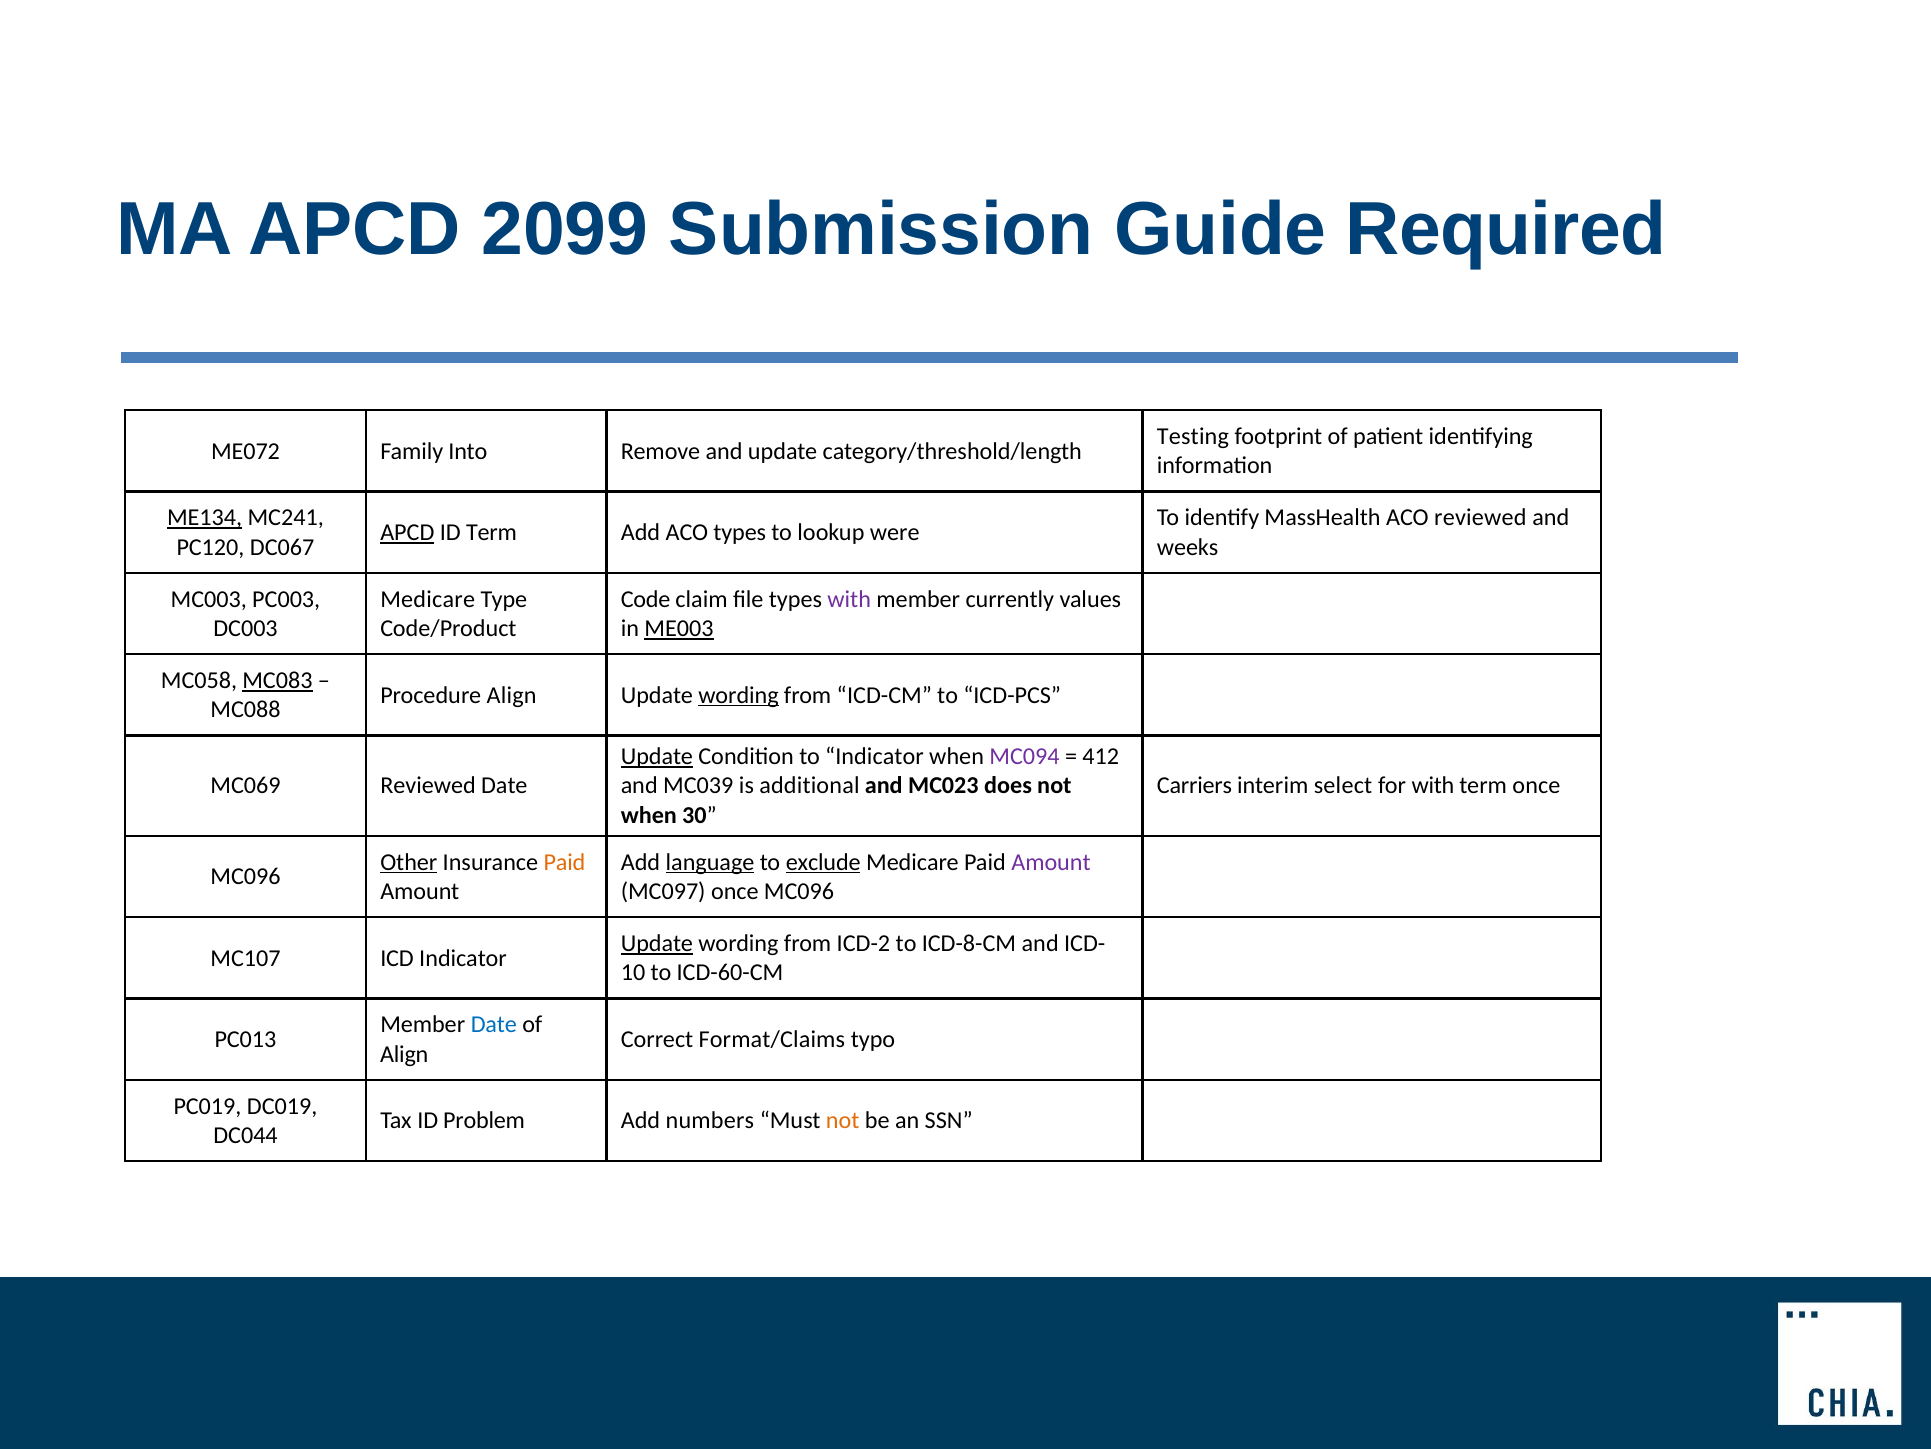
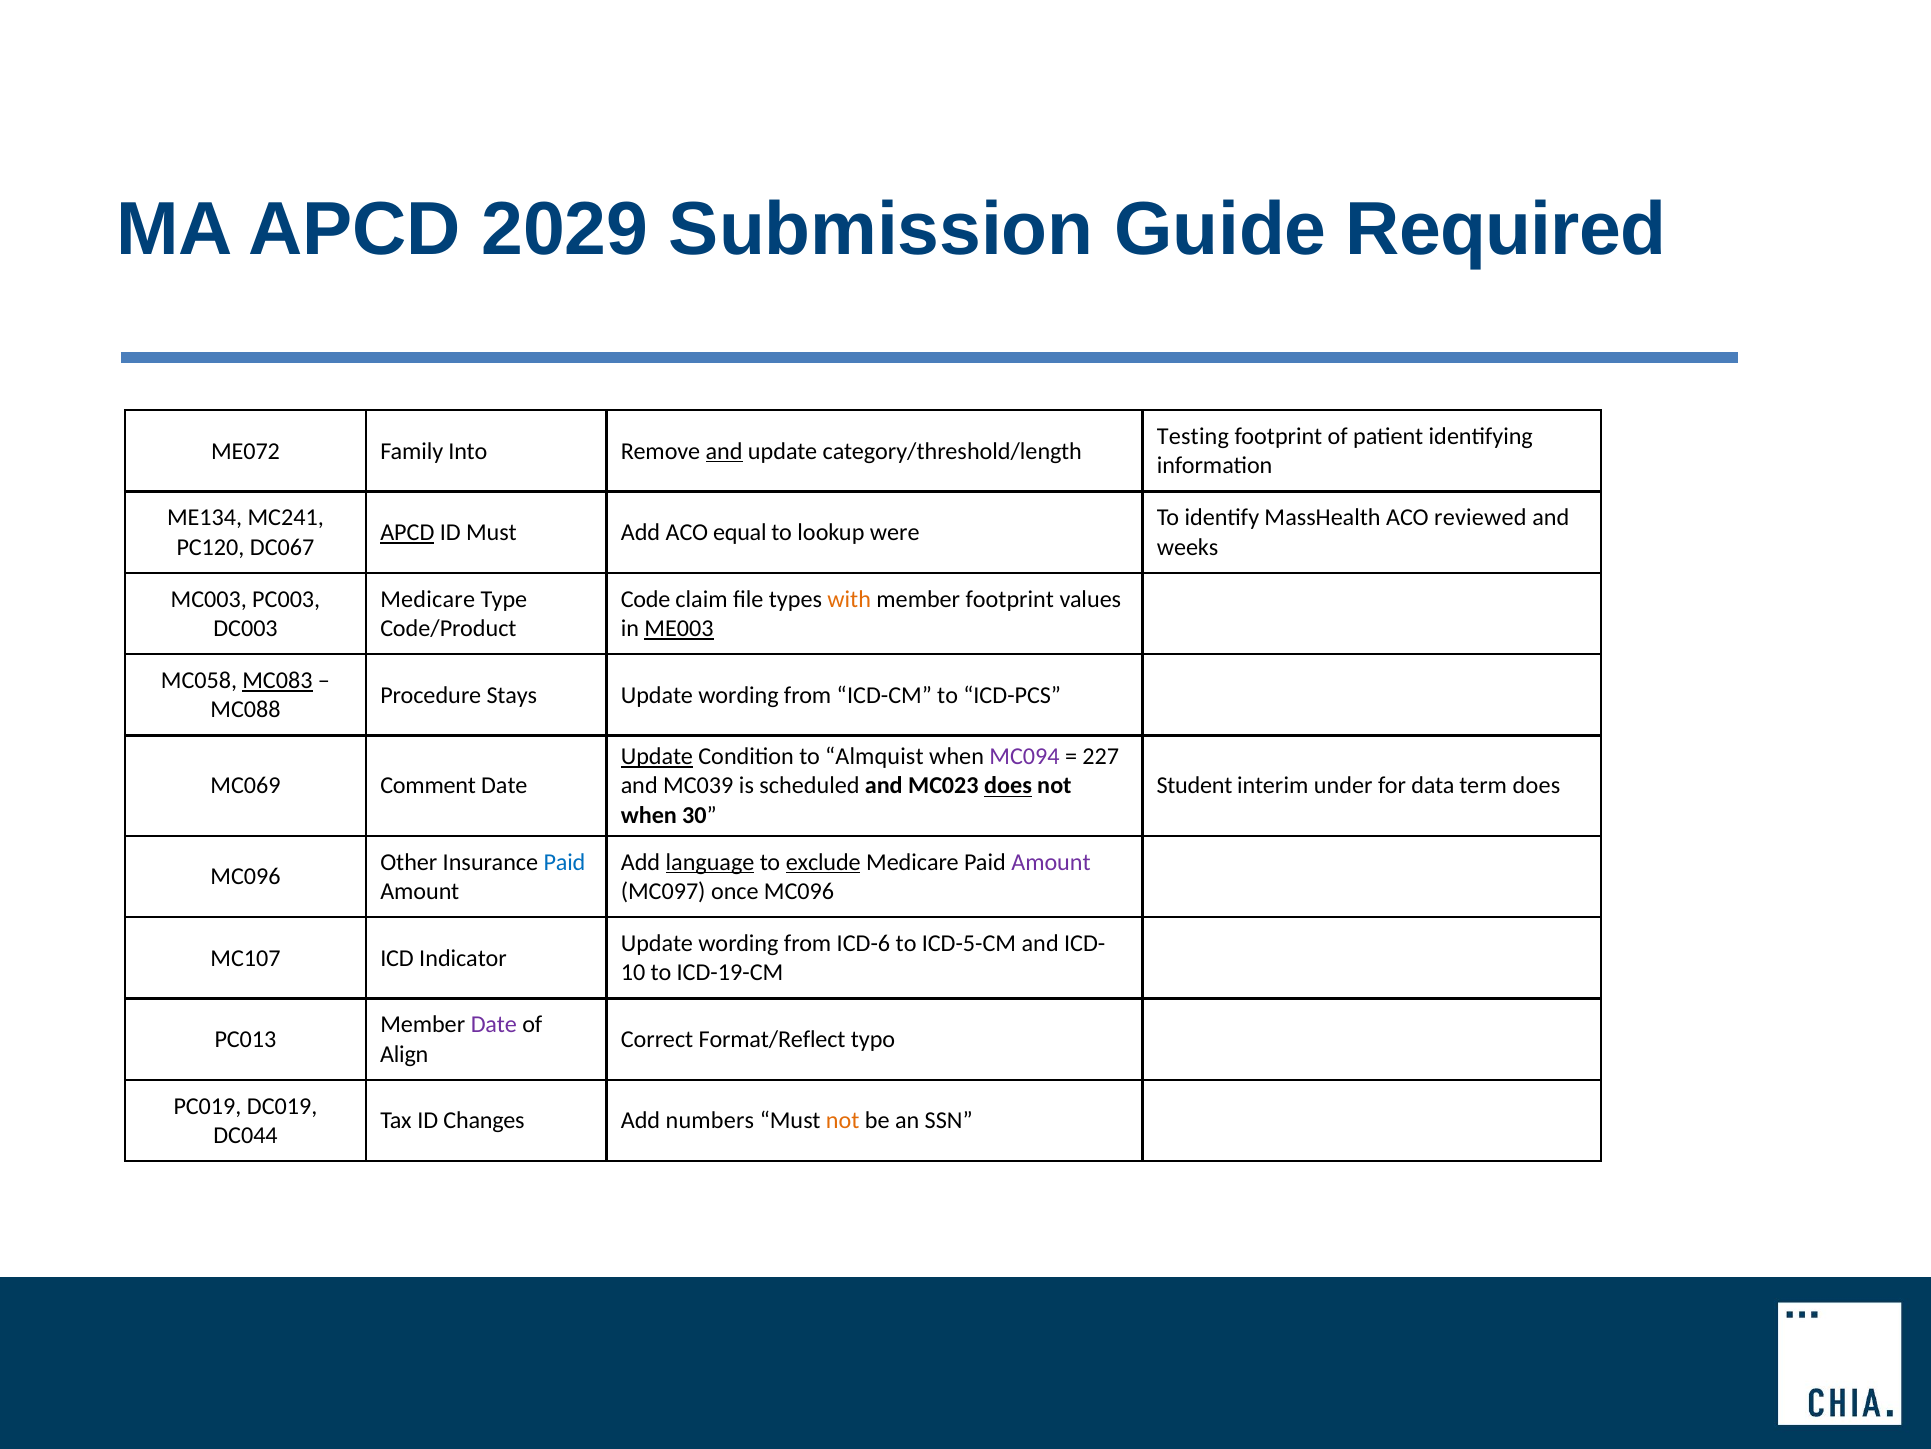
2099: 2099 -> 2029 (565, 229)
and underline: none -> present (724, 451)
ME134 underline: present -> none (205, 517)
ID Term: Term -> Must (491, 532)
ACO types: types -> equal (740, 532)
with colour: purple -> orange (849, 599)
member currently: currently -> footprint (1010, 599)
Procedure Align: Align -> Stays (512, 695)
wording underline: present -> none (738, 695)
to Indicator: Indicator -> Almquist (874, 756)
412: 412 -> 227 (1101, 756)
MC069 Reviewed: Reviewed -> Comment (428, 786)
additional: additional -> scheduled (810, 786)
does underline: none -> present (1008, 786)
Carriers: Carriers -> Student (1194, 786)
select: select -> under (1343, 786)
for with: with -> data (1433, 786)
term once: once -> does (1536, 786)
Other underline: present -> none (409, 862)
Paid colour: orange -> blue (564, 862)
Update underline: present -> none (657, 943)
ICD-2: ICD-2 -> ICD-6 (863, 943)
ICD-8-CM: ICD-8-CM -> ICD-5-CM (969, 943)
ICD-60-CM: ICD-60-CM -> ICD-19-CM (730, 972)
Date colour: blue -> purple (494, 1024)
Format/Claims: Format/Claims -> Format/Reflect (772, 1039)
Problem: Problem -> Changes (484, 1120)
